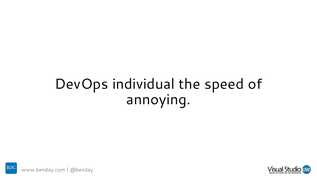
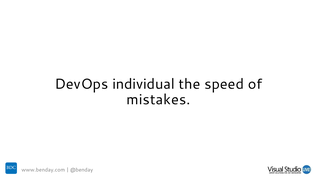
annoying: annoying -> mistakes (158, 100)
